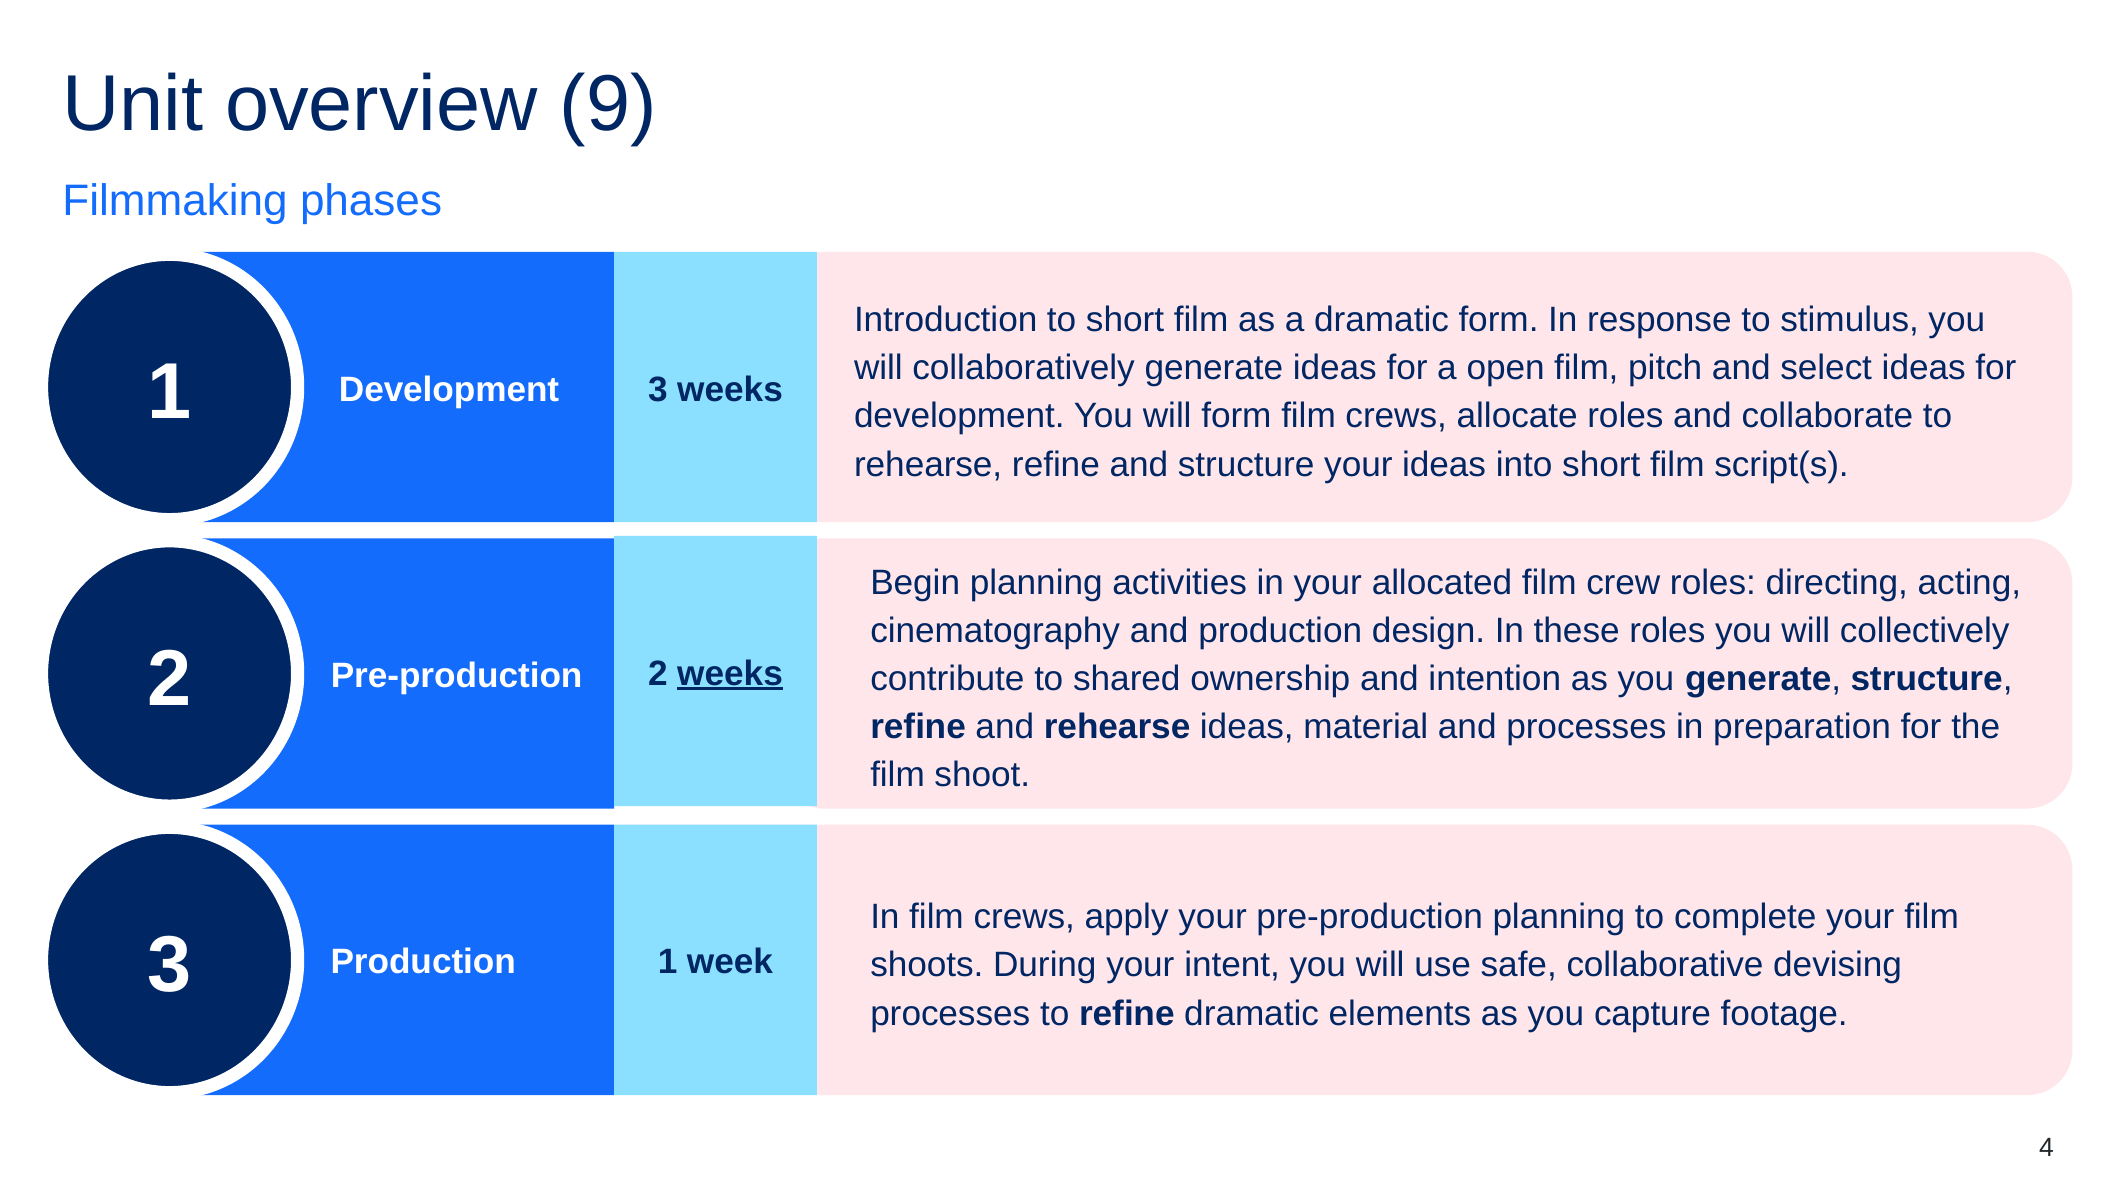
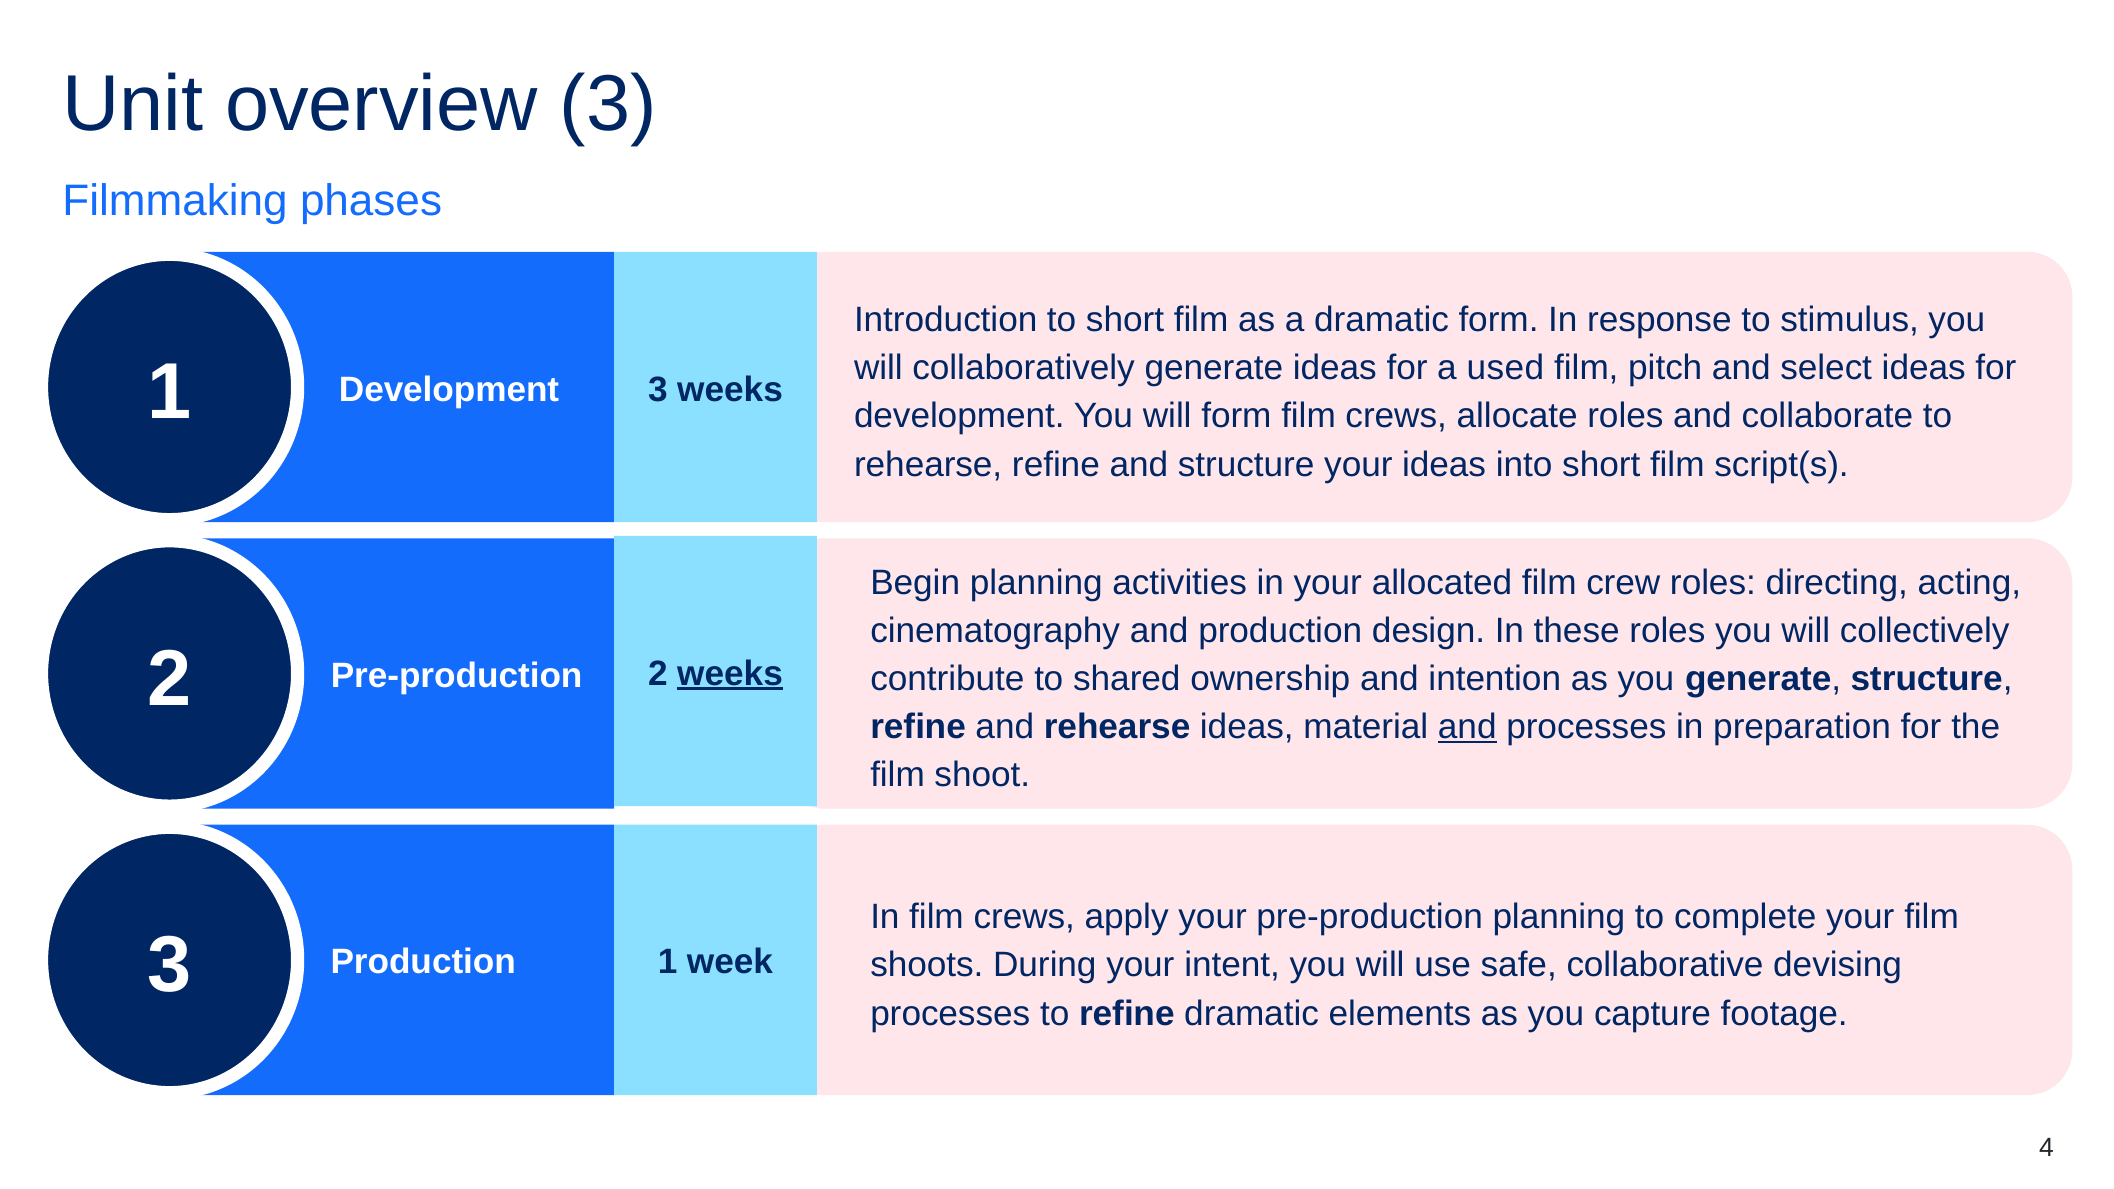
overview 9: 9 -> 3 (608, 105)
open: open -> used (1505, 368)
and underline: none -> present (1467, 727)
